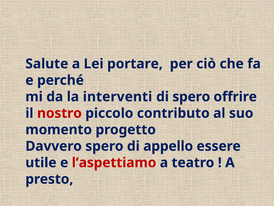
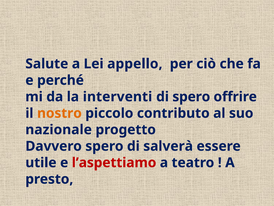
portare: portare -> appello (135, 64)
nostro colour: red -> orange (59, 113)
momento: momento -> nazionale (59, 129)
appello: appello -> salverà (168, 146)
